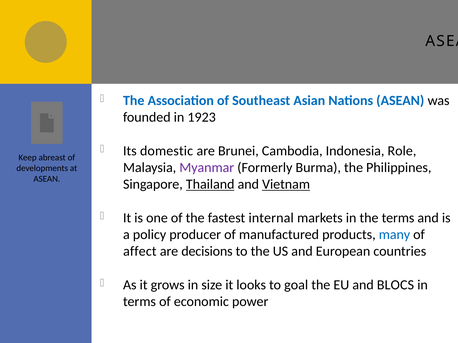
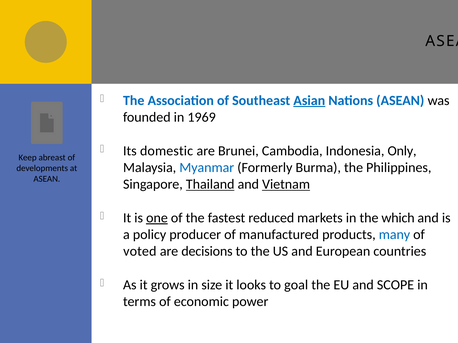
Asian underline: none -> present (309, 101)
1923: 1923 -> 1969 (202, 117)
Role: Role -> Only (402, 151)
Myanmar colour: purple -> blue (207, 168)
one underline: none -> present (157, 218)
internal: internal -> reduced (271, 218)
the terms: terms -> which (398, 218)
affect: affect -> voted (140, 252)
BLOCS: BLOCS -> SCOPE (396, 285)
